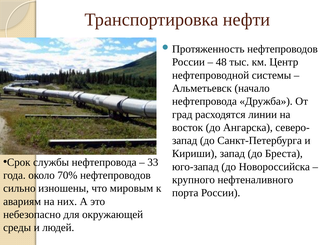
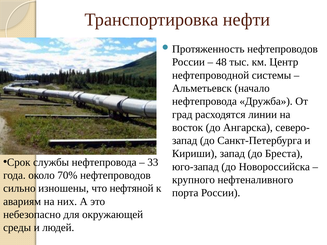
мировым: мировым -> нефтяной (132, 189)
